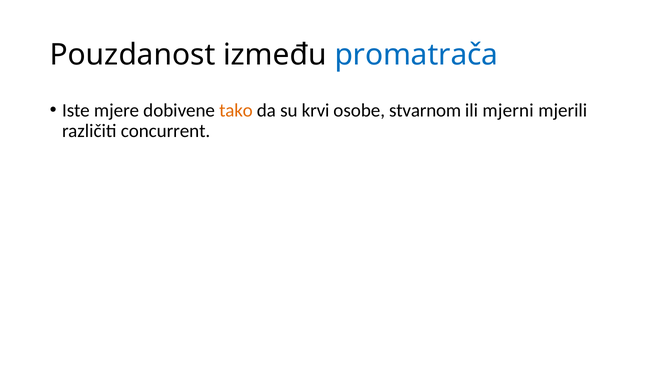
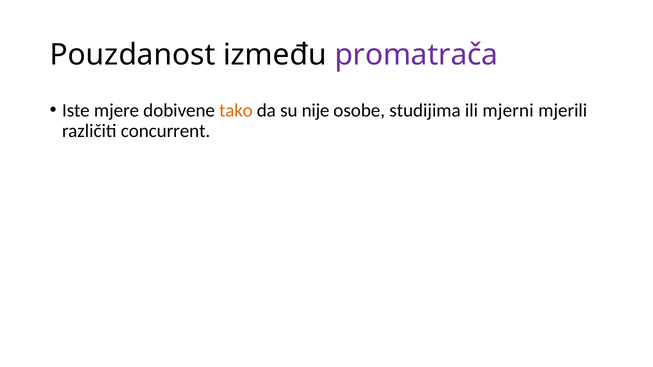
promatrača colour: blue -> purple (416, 55)
krvi: krvi -> nije (316, 110)
stvarnom: stvarnom -> studijima (425, 110)
